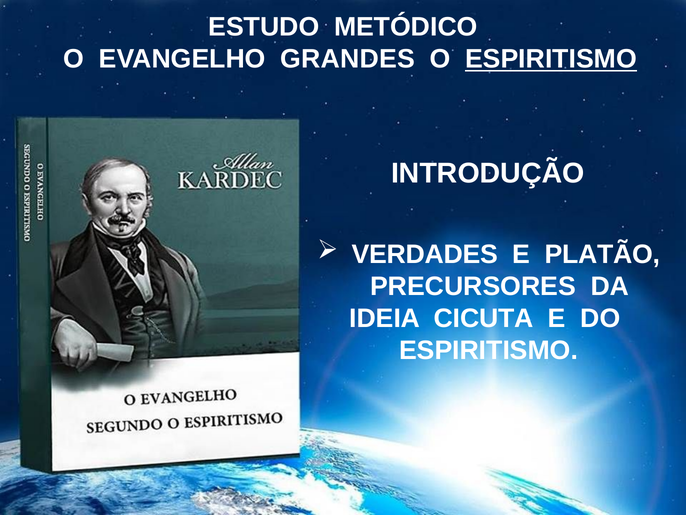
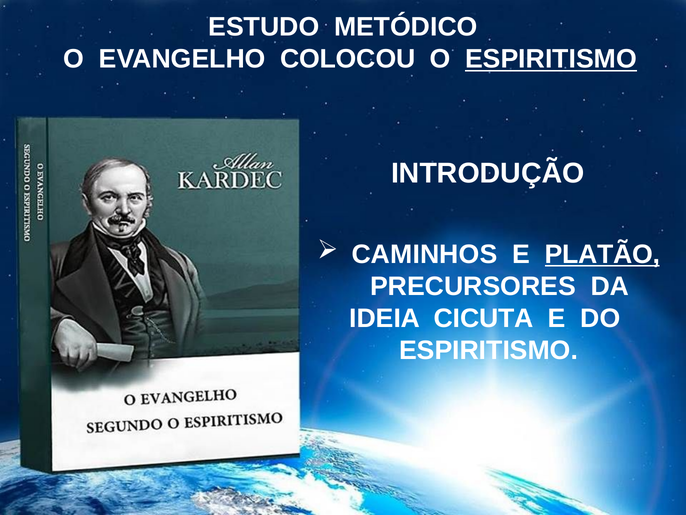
GRANDES: GRANDES -> COLOCOU (348, 59)
VERDADES: VERDADES -> CAMINHOS (425, 254)
PLATÃO underline: none -> present (602, 254)
